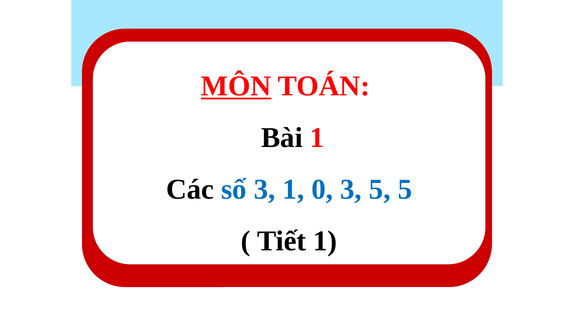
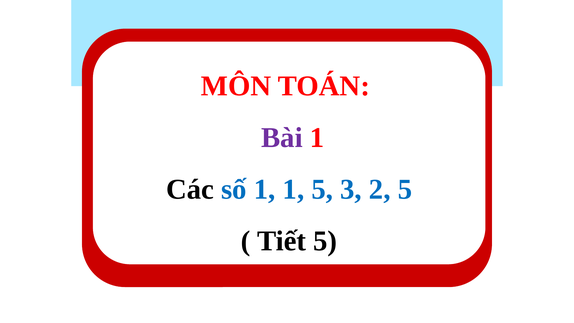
MÔN underline: present -> none (236, 86)
Bài colour: black -> purple (282, 138)
số 3: 3 -> 1 (265, 190)
1 0: 0 -> 5 (322, 190)
3 5: 5 -> 2 (380, 190)
Tiết 1: 1 -> 5 (325, 242)
